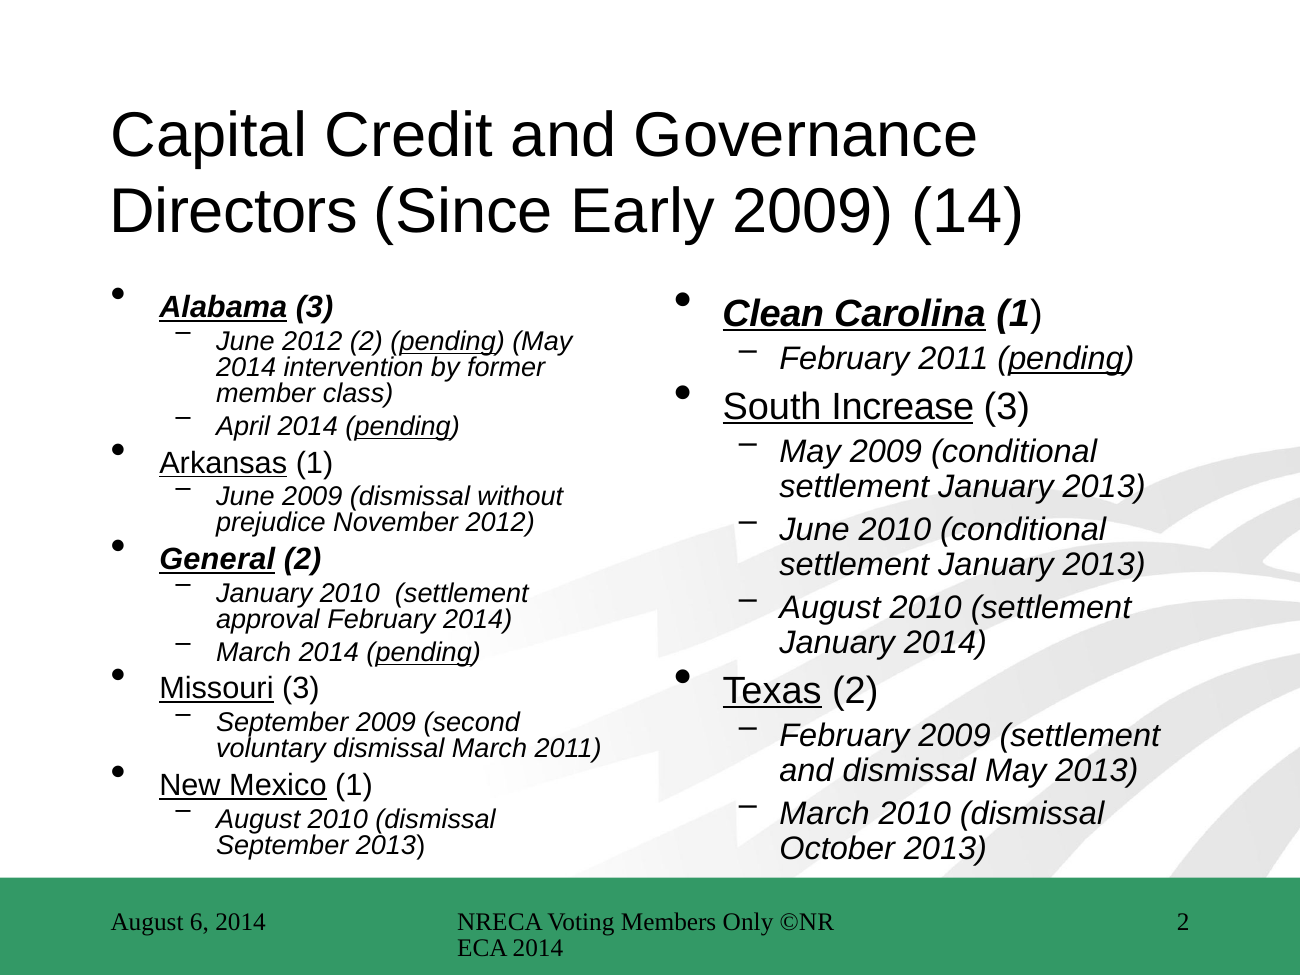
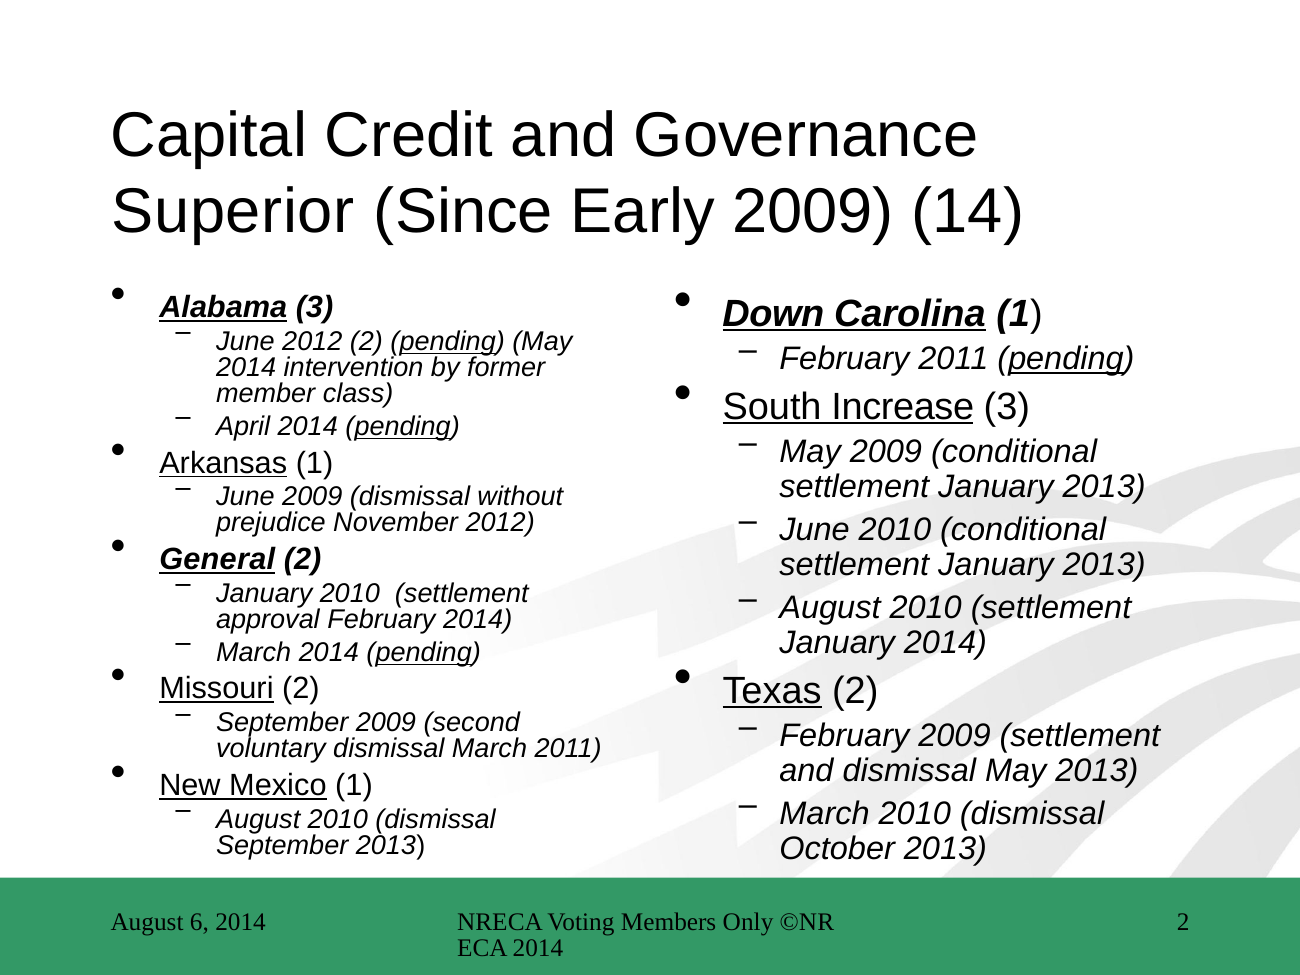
Directors: Directors -> Superior (233, 211)
Clean: Clean -> Down (773, 314)
Missouri 3: 3 -> 2 (301, 689)
